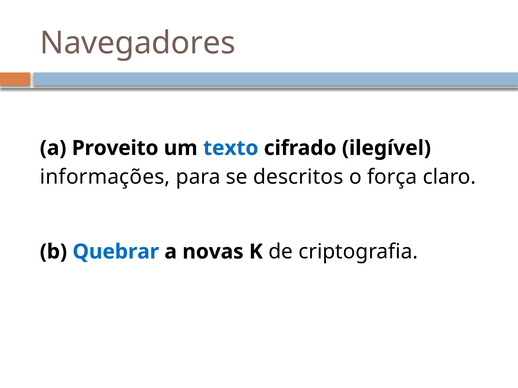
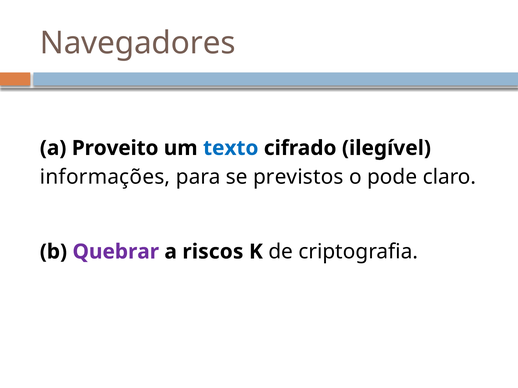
descritos: descritos -> previstos (298, 177)
força: força -> pode (392, 177)
Quebrar colour: blue -> purple (116, 252)
novas: novas -> riscos (213, 252)
